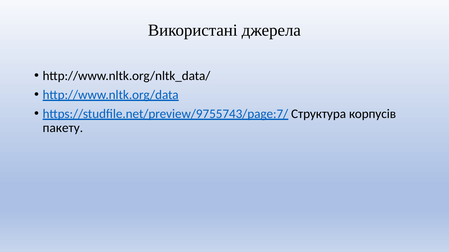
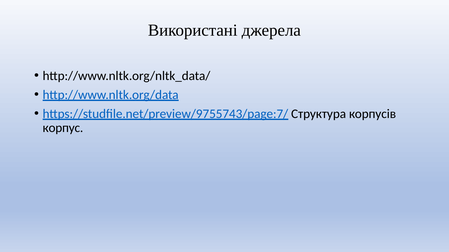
пакету: пакету -> корпус (63, 128)
